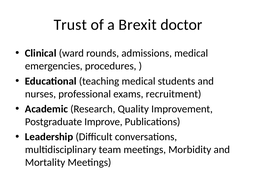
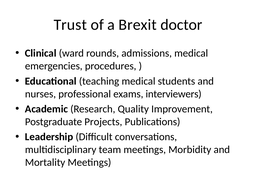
recruitment: recruitment -> interviewers (174, 94)
Improve: Improve -> Projects (103, 122)
